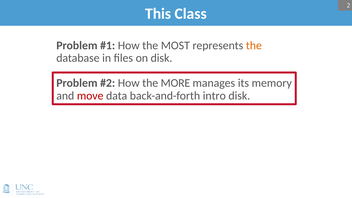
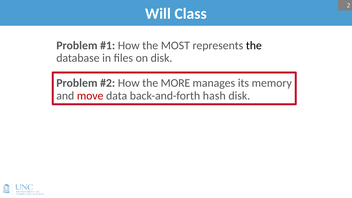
This: This -> Will (158, 14)
the colour: orange -> black (254, 45)
intro: intro -> hash (214, 96)
